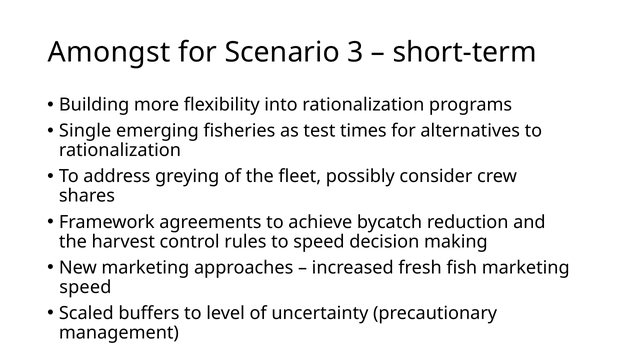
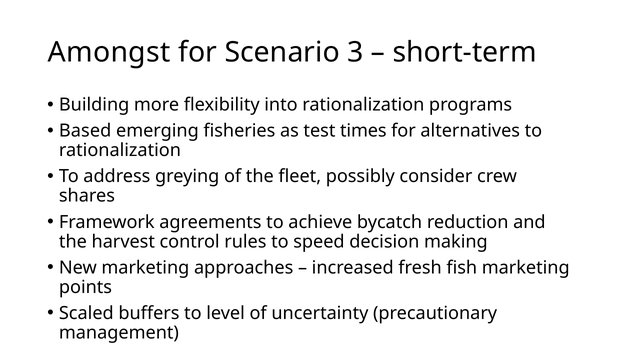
Single: Single -> Based (85, 131)
speed: speed -> points (85, 287)
